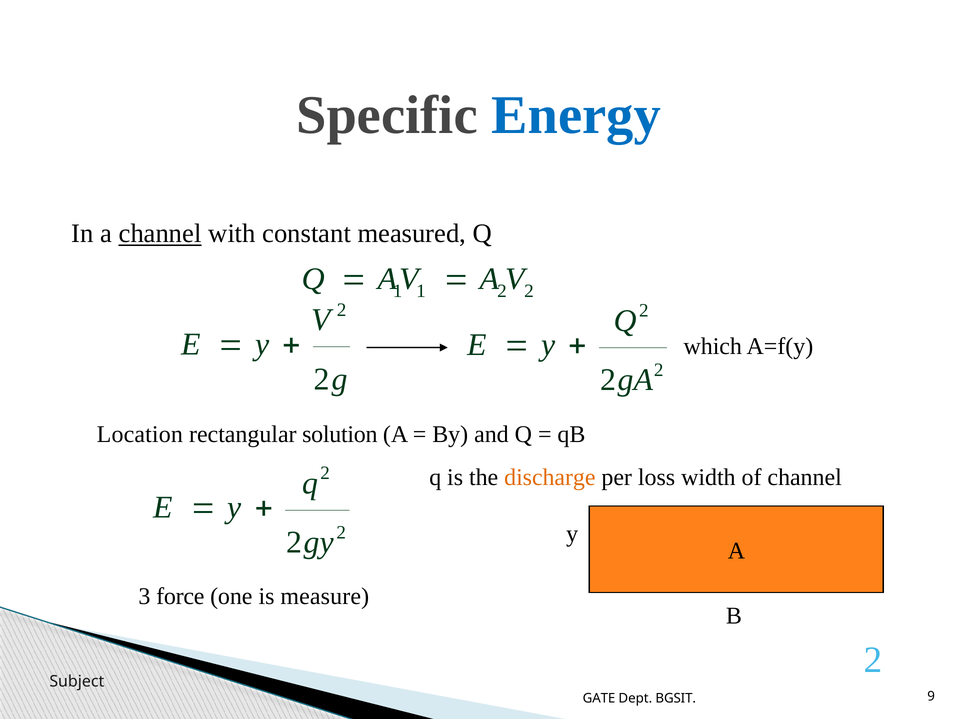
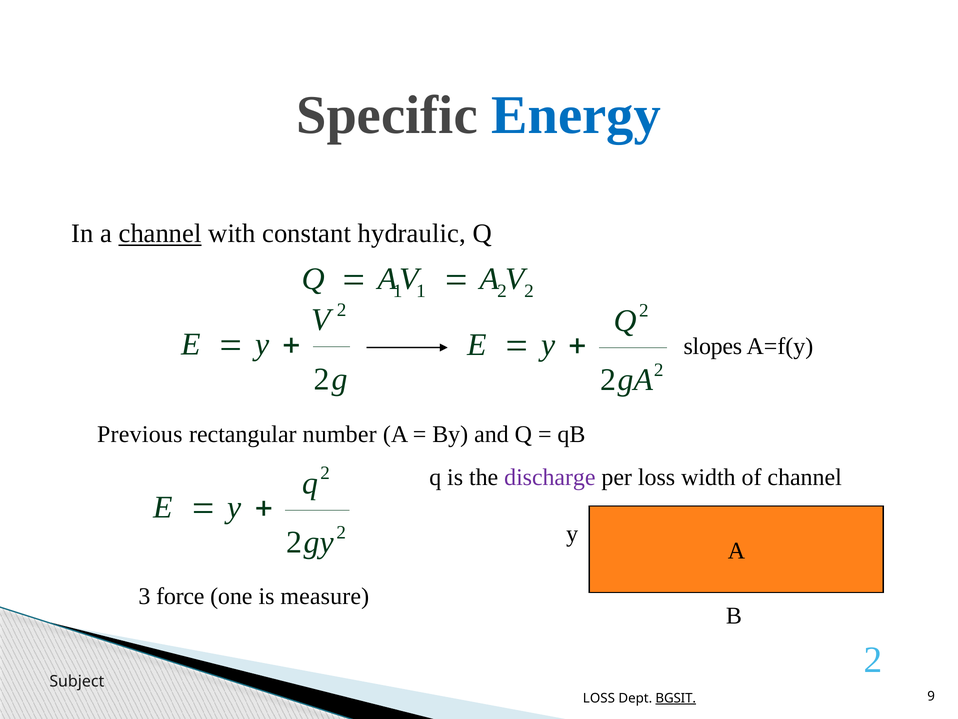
measured: measured -> hydraulic (412, 234)
which: which -> slopes (713, 346)
Location: Location -> Previous (140, 434)
solution: solution -> number (340, 434)
discharge colour: orange -> purple (550, 477)
GATE: GATE -> LOSS (599, 698)
BGSIT underline: none -> present (676, 698)
